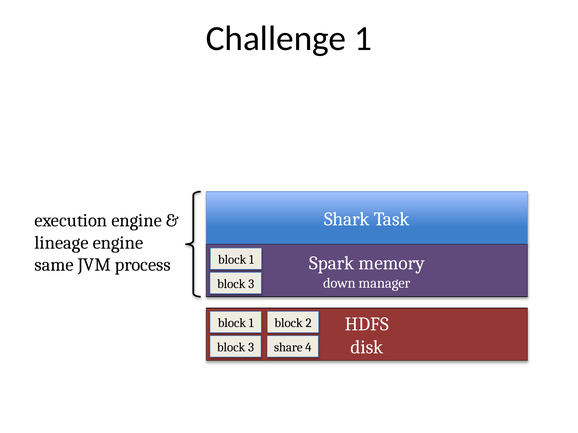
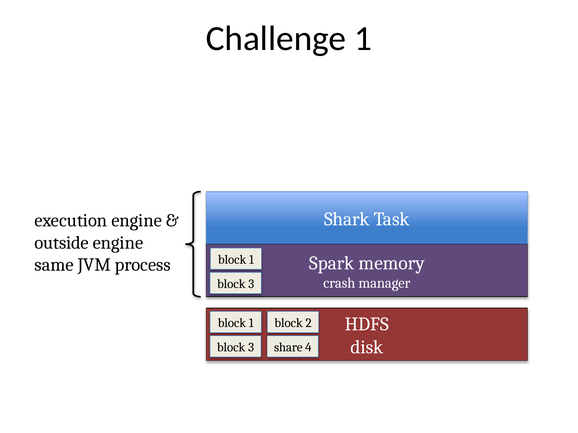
lineage: lineage -> outside (62, 243)
down: down -> crash (339, 283)
